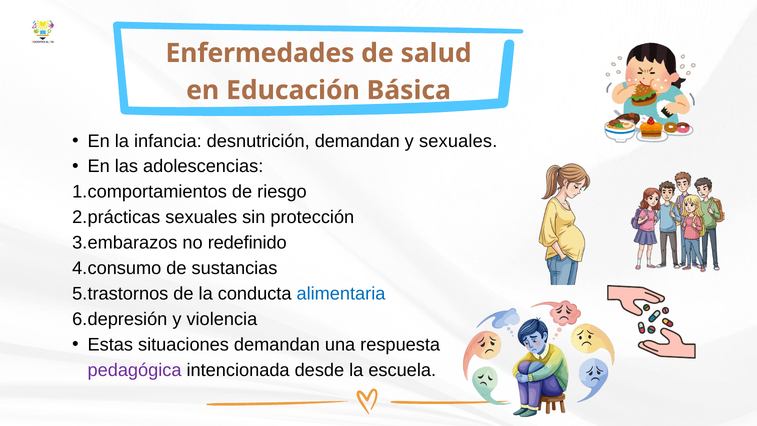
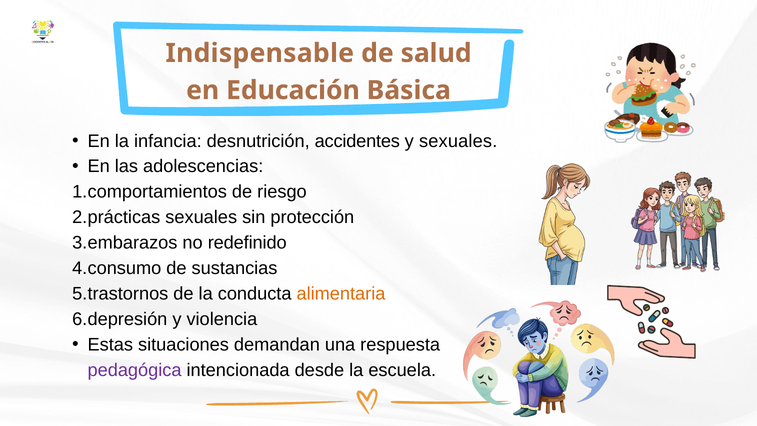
Enfermedades: Enfermedades -> Indispensable (260, 53)
desnutrición demandan: demandan -> accidentes (357, 141)
alimentaria colour: blue -> orange (341, 294)
